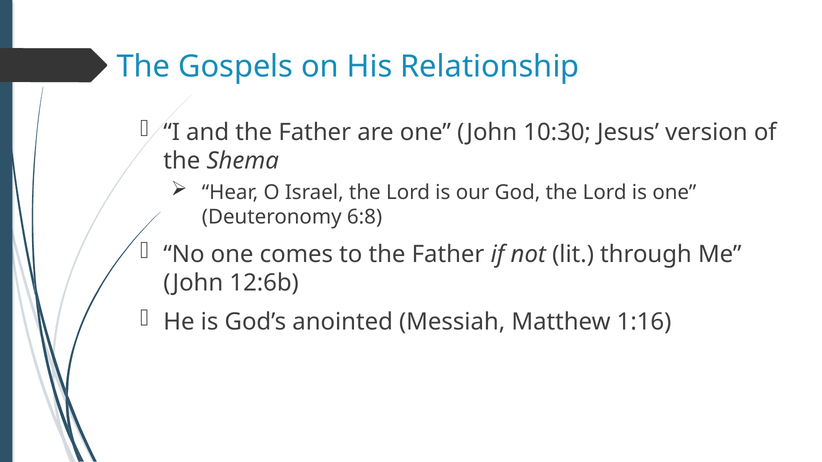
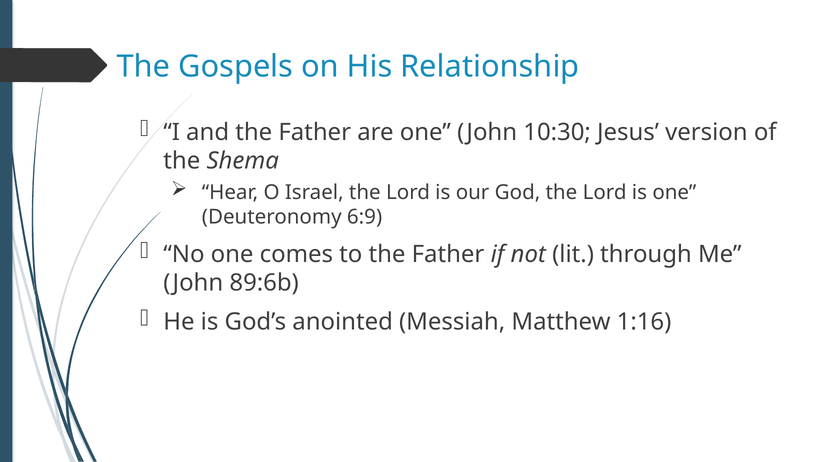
6:8: 6:8 -> 6:9 (365, 217)
12:6b: 12:6b -> 89:6b (264, 283)
